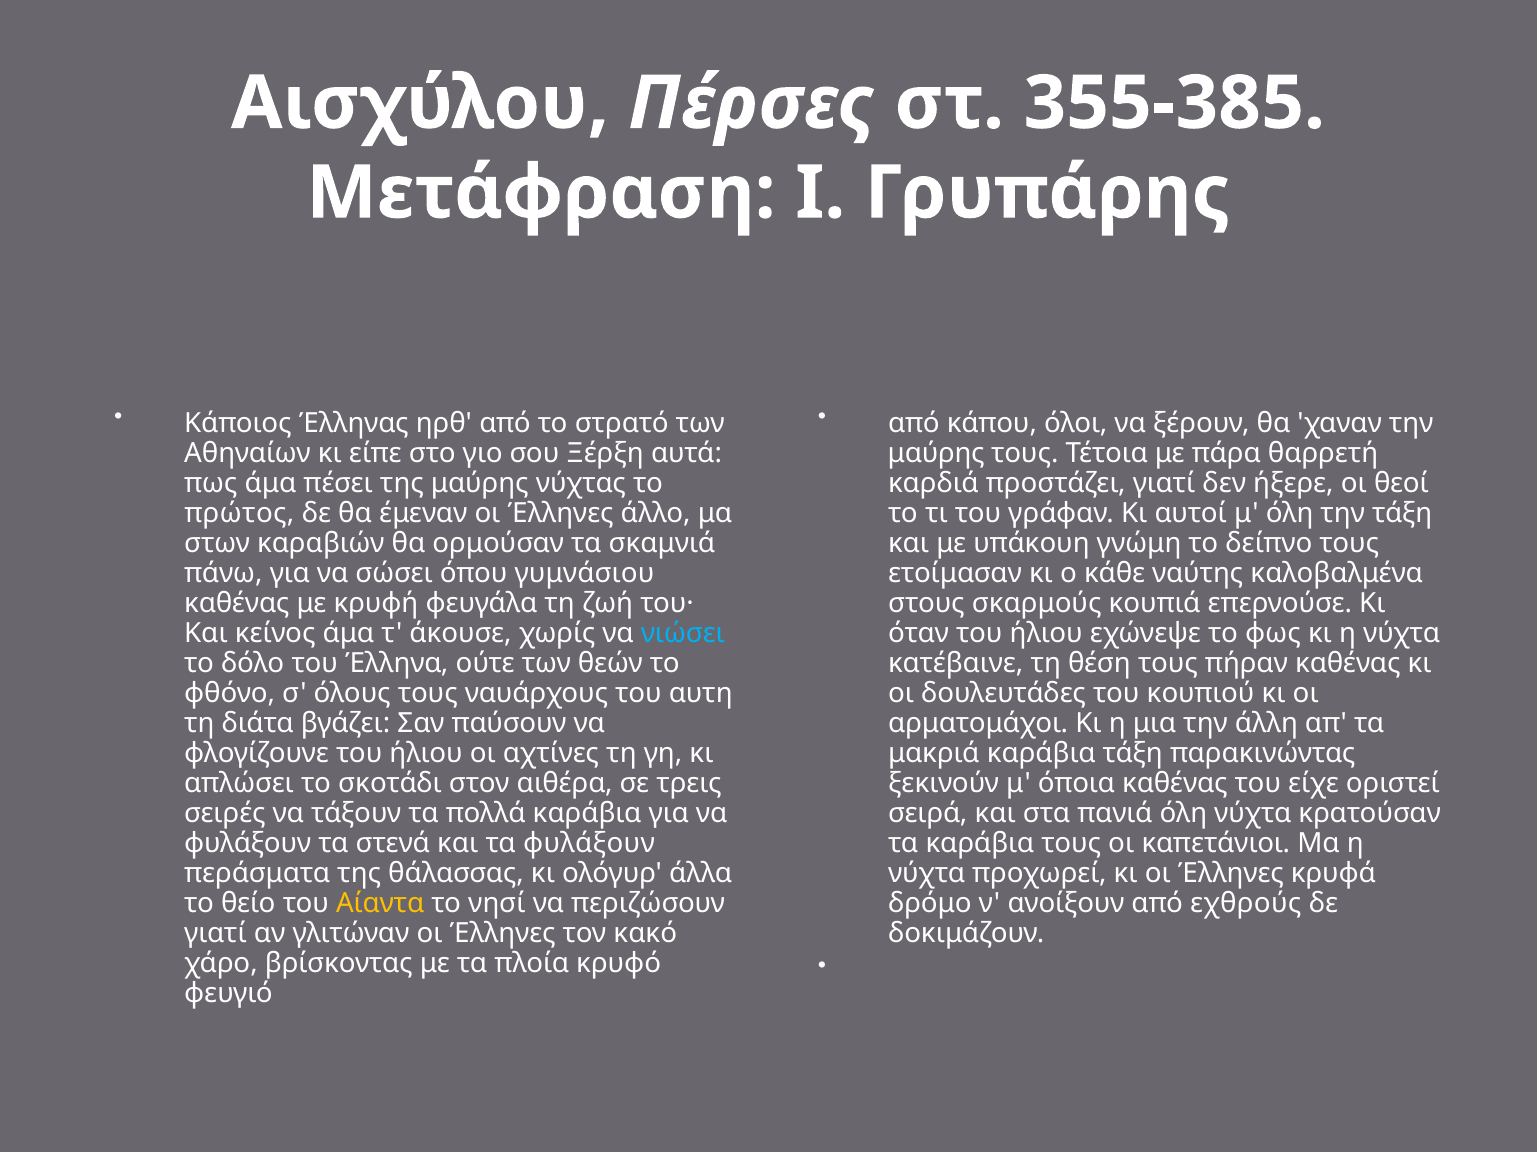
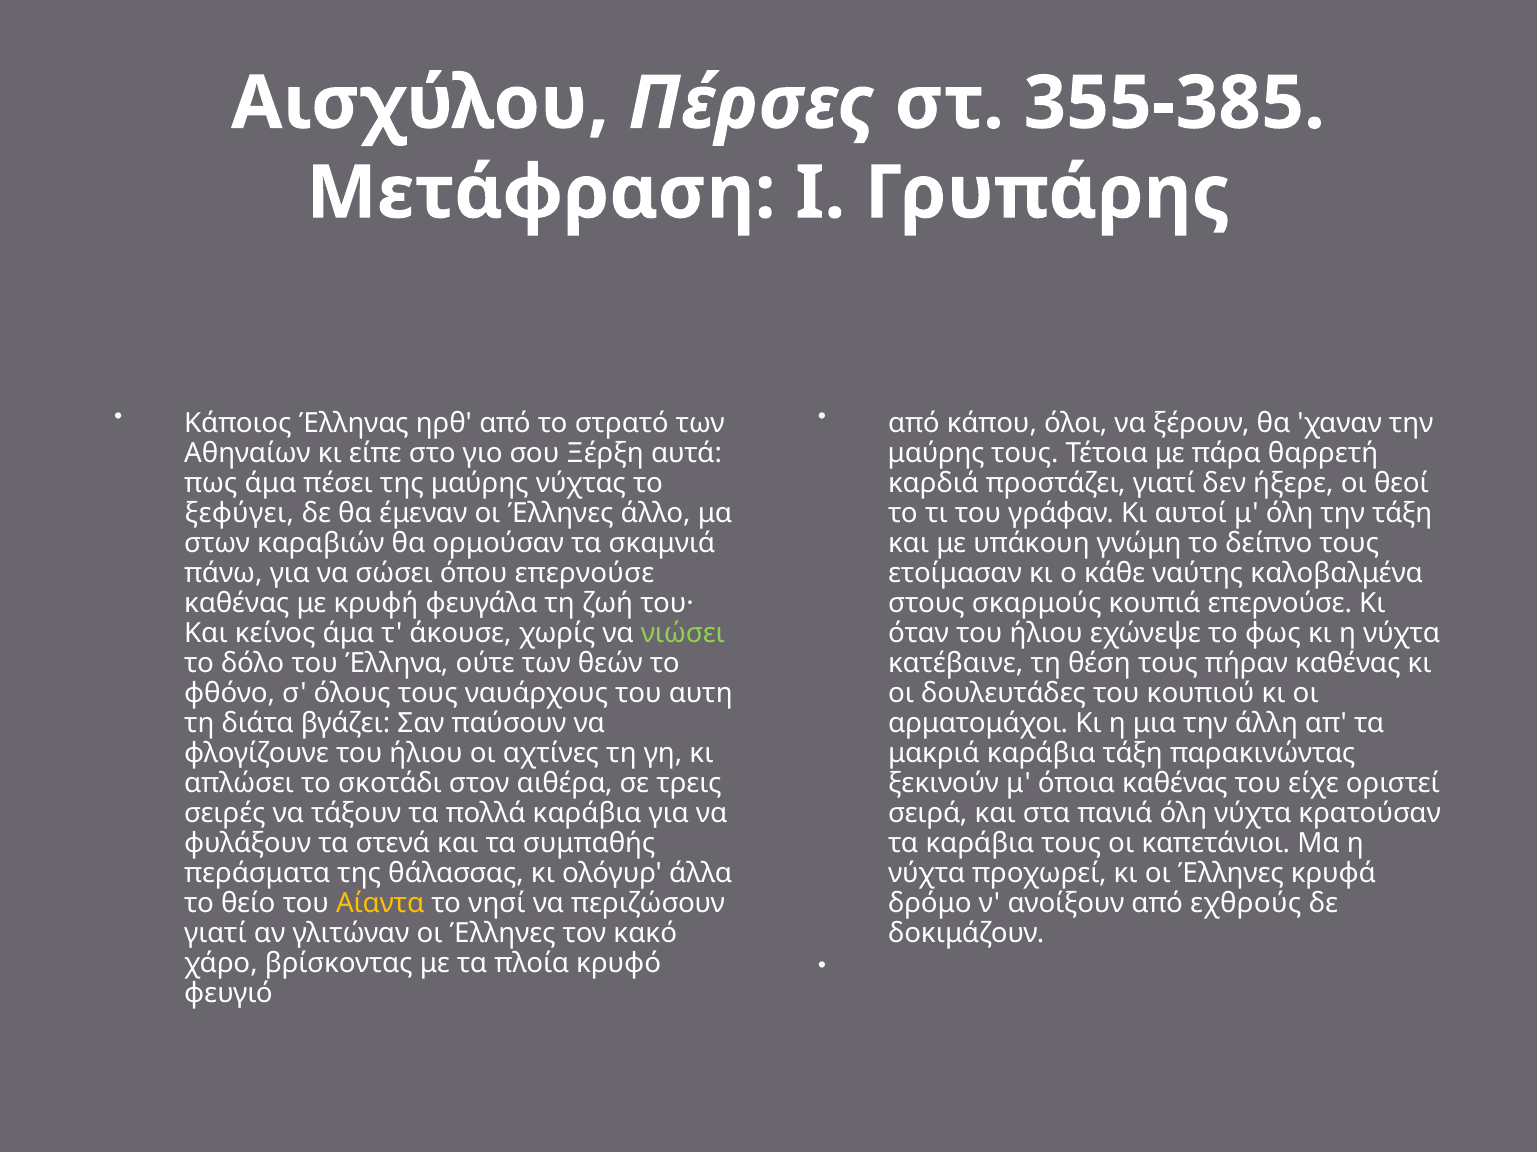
πρώτος: πρώτος -> ξεφύγει (239, 513)
όπου γυμνάσιου: γυμνάσιου -> επερνούσε (584, 573)
νιώσει colour: light blue -> light green (683, 633)
τα φυλάξουν: φυλάξουν -> συμπαθής (589, 843)
